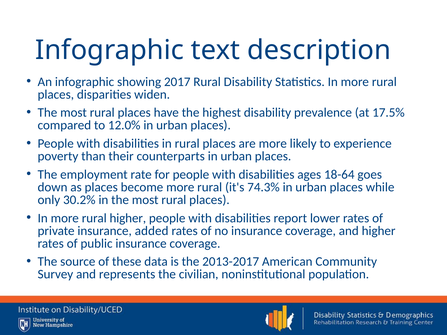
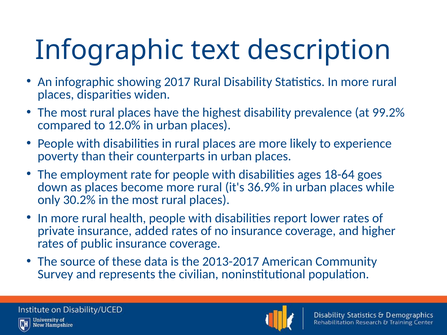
17.5%: 17.5% -> 99.2% (388, 113)
74.3%: 74.3% -> 36.9% (264, 187)
rural higher: higher -> health (128, 218)
